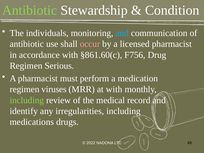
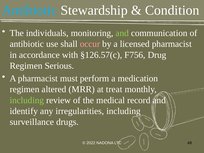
Antibiotic colour: light green -> light blue (30, 10)
and colour: light blue -> light green (122, 33)
§861.60(c: §861.60(c -> §126.57(c (101, 55)
viruses: viruses -> altered (54, 89)
at with: with -> treat (114, 89)
medications: medications -> surveillance (32, 122)
